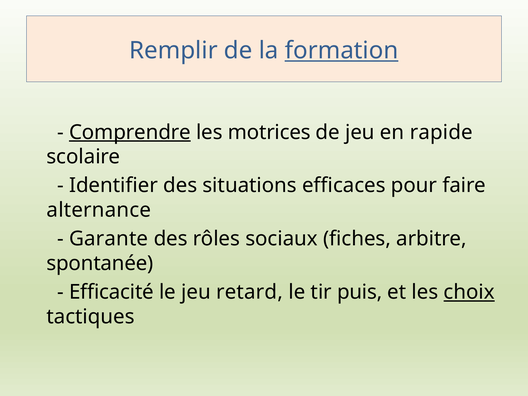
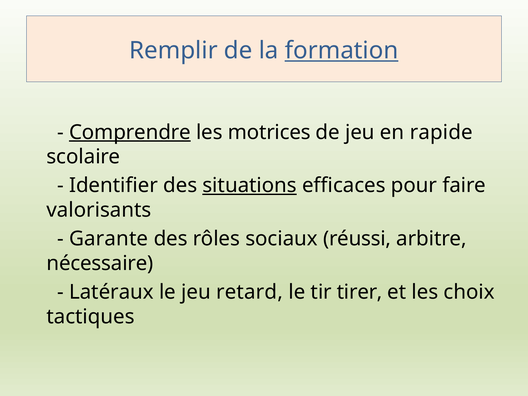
situations underline: none -> present (250, 186)
alternance: alternance -> valorisants (99, 210)
fiches: fiches -> réussi (357, 239)
spontanée: spontanée -> nécessaire (100, 263)
Efficacité: Efficacité -> Latéraux (111, 292)
puis: puis -> tirer (360, 292)
choix underline: present -> none (469, 292)
